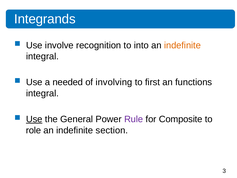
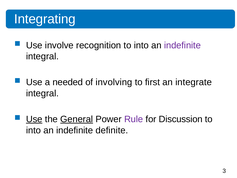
Integrands: Integrands -> Integrating (45, 19)
indefinite colour: orange -> purple (182, 45)
functions: functions -> integrate (194, 82)
General underline: none -> present (77, 119)
Composite: Composite -> Discussion (181, 119)
role: role -> into (33, 130)
section: section -> definite (112, 130)
